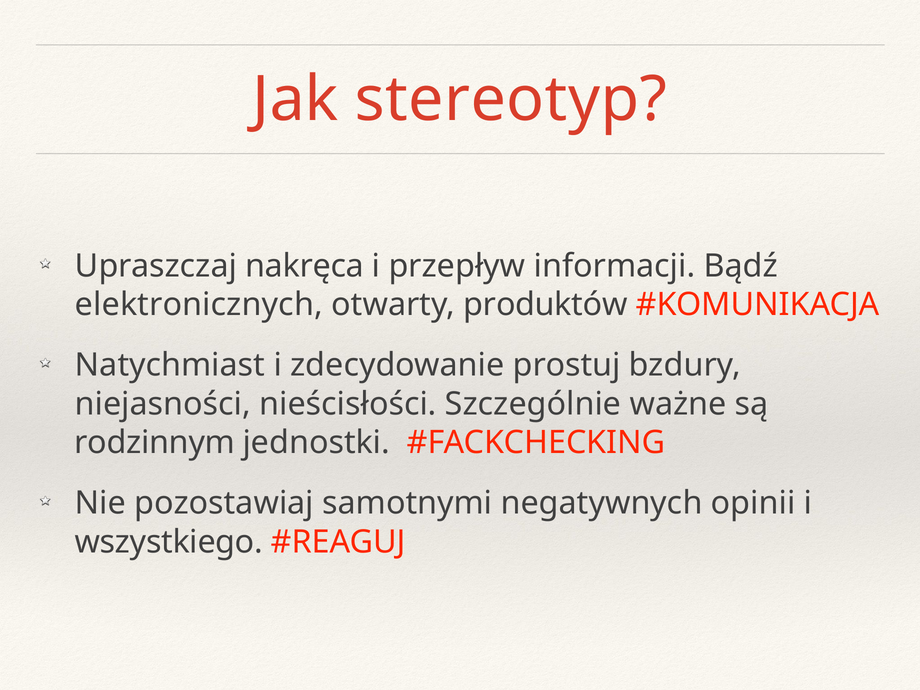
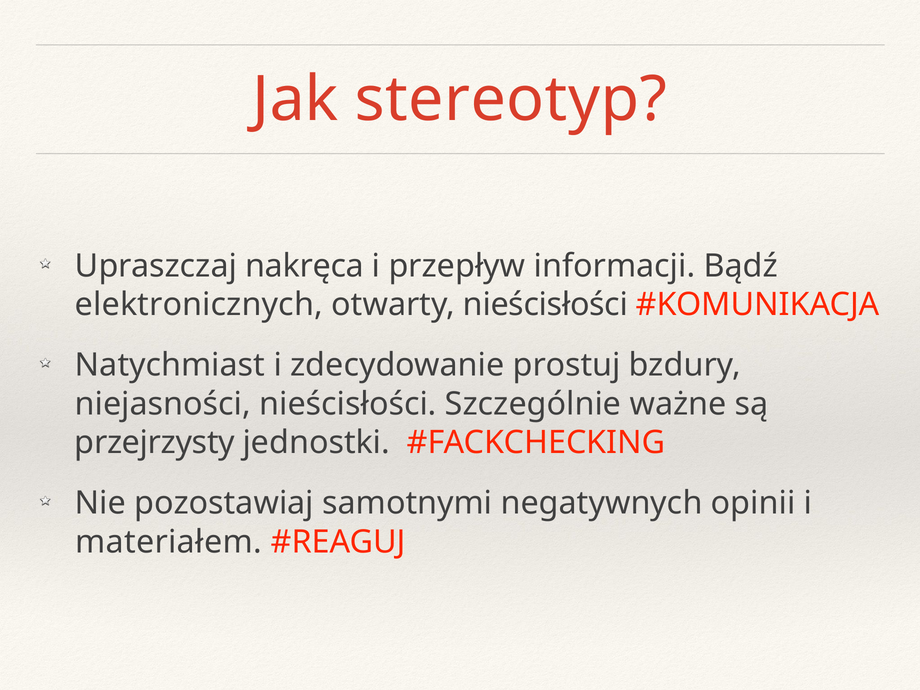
otwarty produktów: produktów -> nieścisłości (545, 305)
rodzinnym: rodzinnym -> przejrzysty (155, 443)
wszystkiego: wszystkiego -> materiałem (168, 542)
